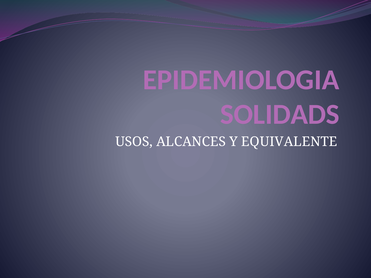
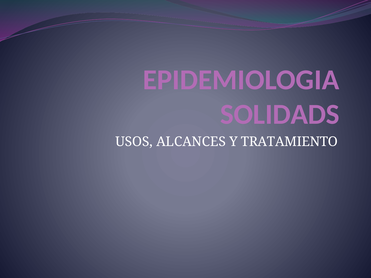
EQUIVALENTE: EQUIVALENTE -> TRATAMIENTO (289, 142)
